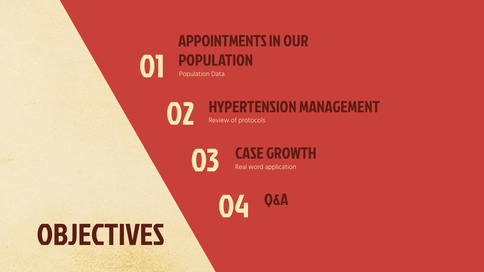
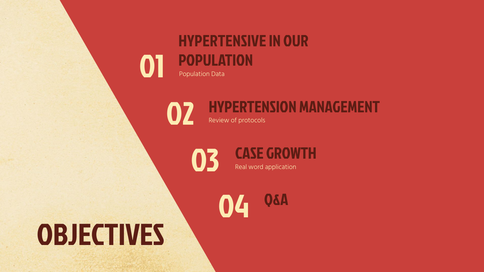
APPOINTMENTS: APPOINTMENTS -> HYPERTENSIVE (222, 41)
